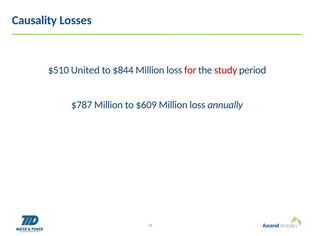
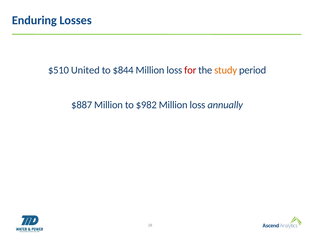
Causality: Causality -> Enduring (34, 20)
study colour: red -> orange (226, 70)
$787: $787 -> $887 (82, 105)
$609: $609 -> $982 (146, 105)
